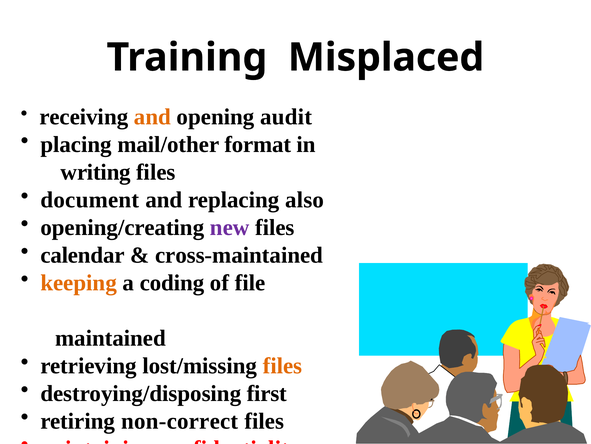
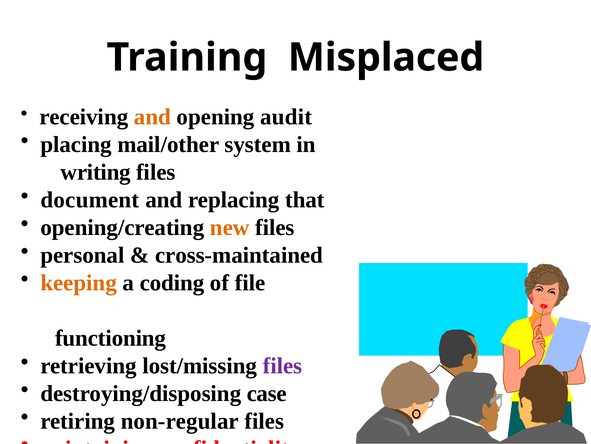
format: format -> system (258, 144)
also: also -> that (305, 200)
new colour: purple -> orange (230, 227)
calendar: calendar -> personal (82, 255)
maintained: maintained -> functioning (111, 338)
files colour: orange -> purple (282, 365)
first: first -> case (267, 393)
non-correct: non-correct -> non-regular (180, 420)
